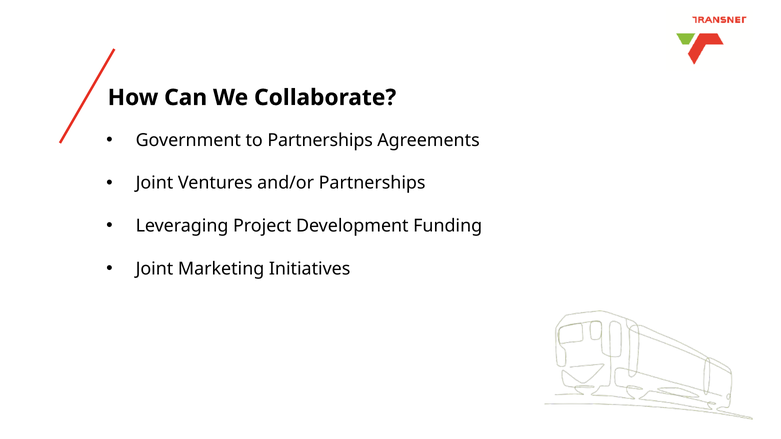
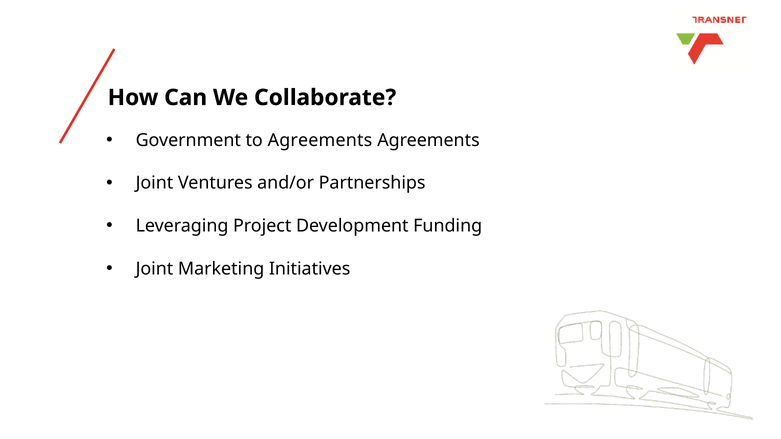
to Partnerships: Partnerships -> Agreements (320, 140)
